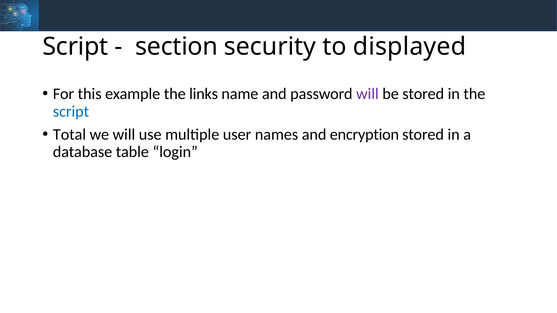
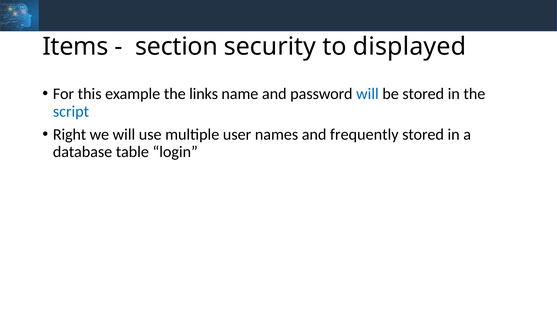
Script: Script -> Items (75, 47)
will colour: purple -> blue (367, 94)
Total: Total -> Right (70, 135)
encryption: encryption -> frequently (364, 135)
